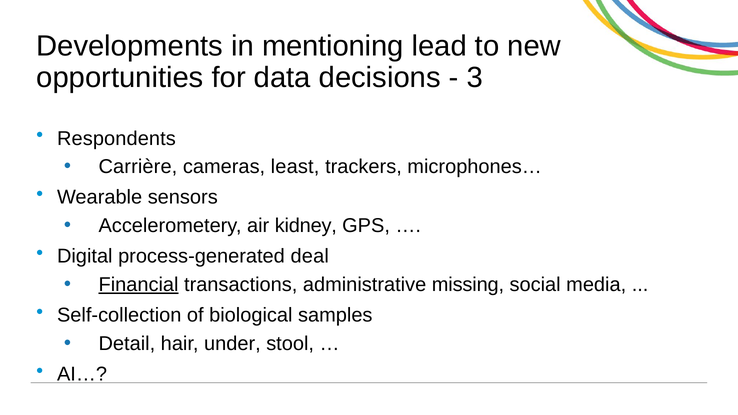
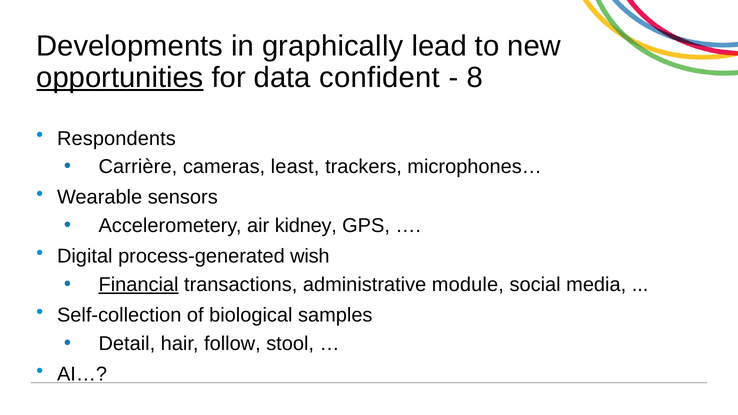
mentioning: mentioning -> graphically (333, 46)
opportunities underline: none -> present (120, 78)
decisions: decisions -> confident (380, 78)
3: 3 -> 8 (475, 78)
deal: deal -> wish (310, 256)
missing: missing -> module (468, 285)
under: under -> follow (232, 344)
